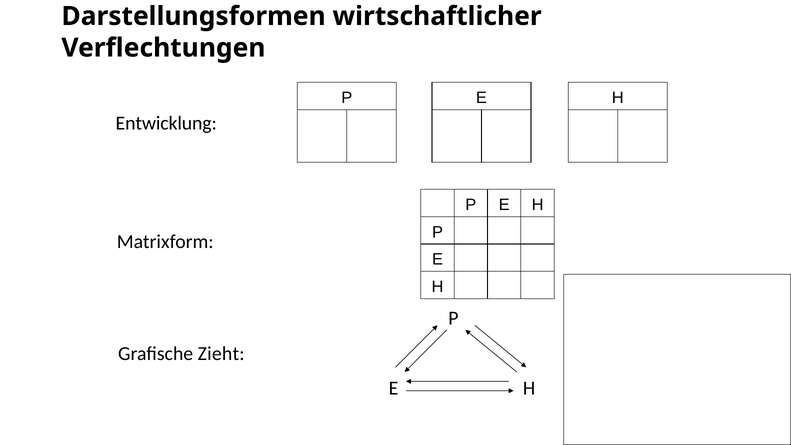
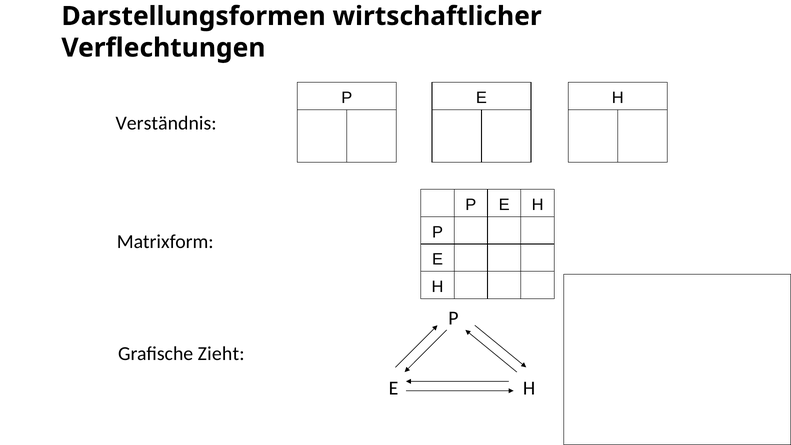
Entwicklung: Entwicklung -> Verständnis (166, 123)
